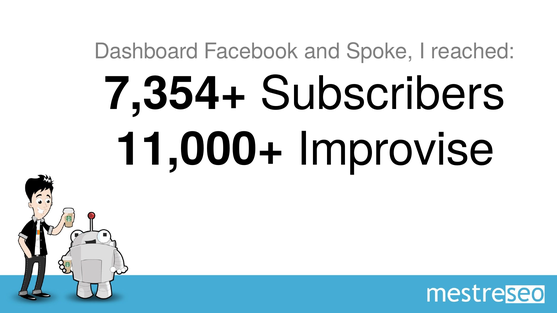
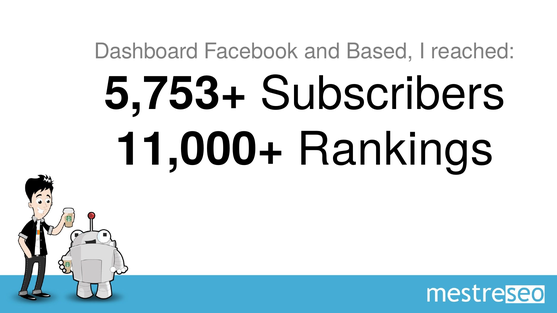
Spoke: Spoke -> Based (380, 51)
7,354+: 7,354+ -> 5,753+ (176, 94)
Improvise: Improvise -> Rankings (396, 150)
